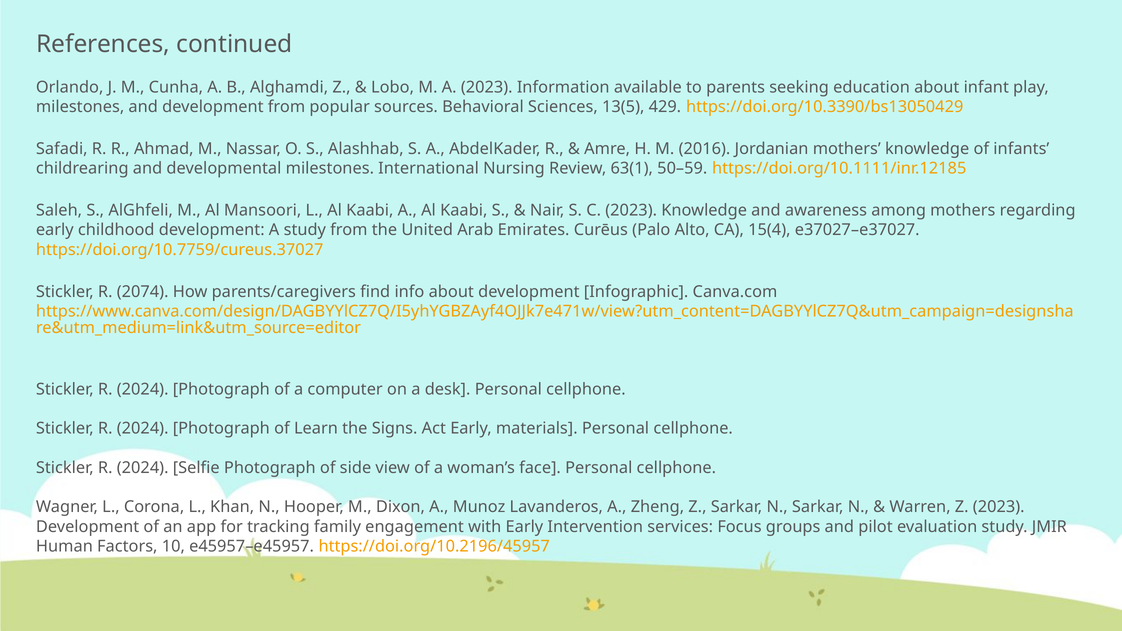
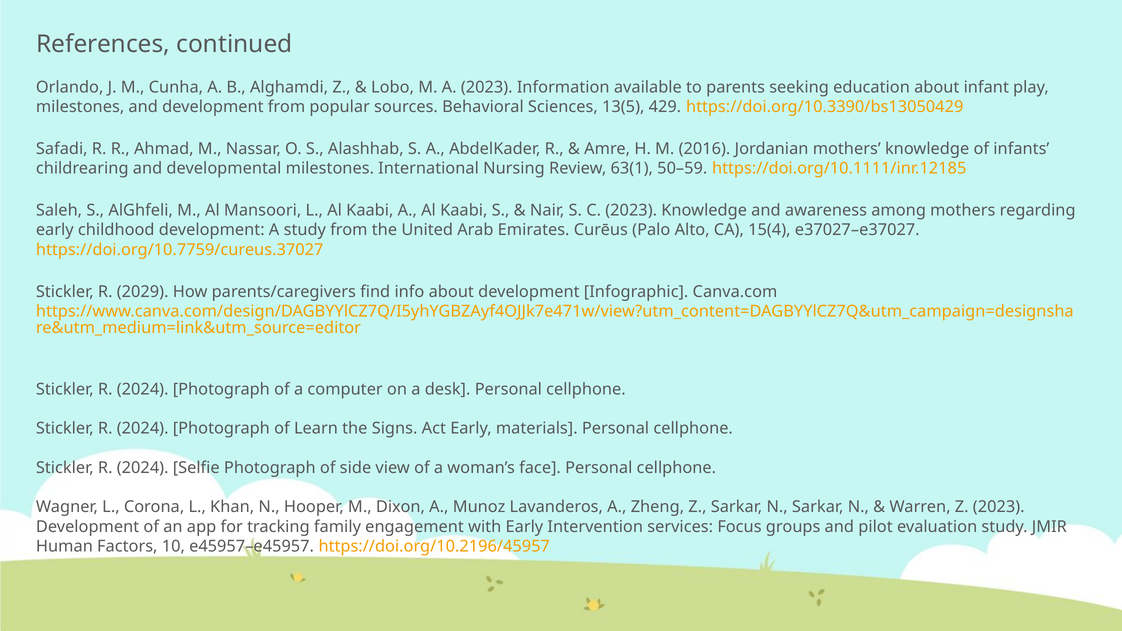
2074: 2074 -> 2029 (143, 292)
